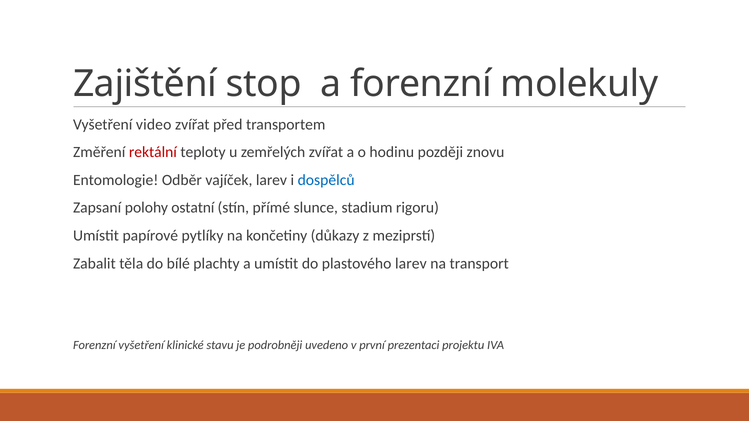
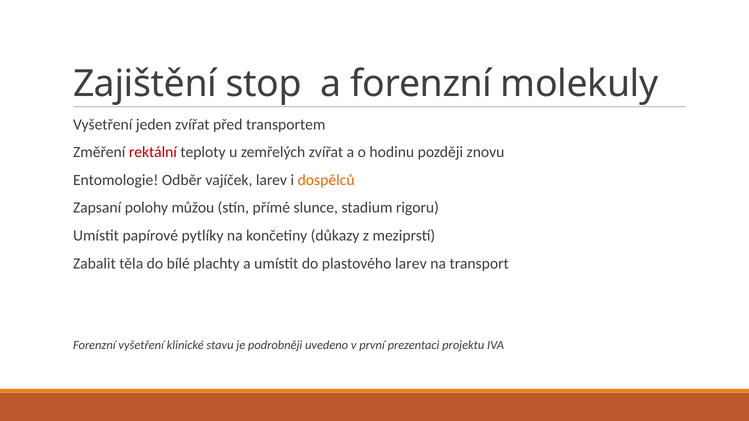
video: video -> jeden (154, 125)
dospělců colour: blue -> orange (326, 180)
ostatní: ostatní -> můžou (193, 208)
